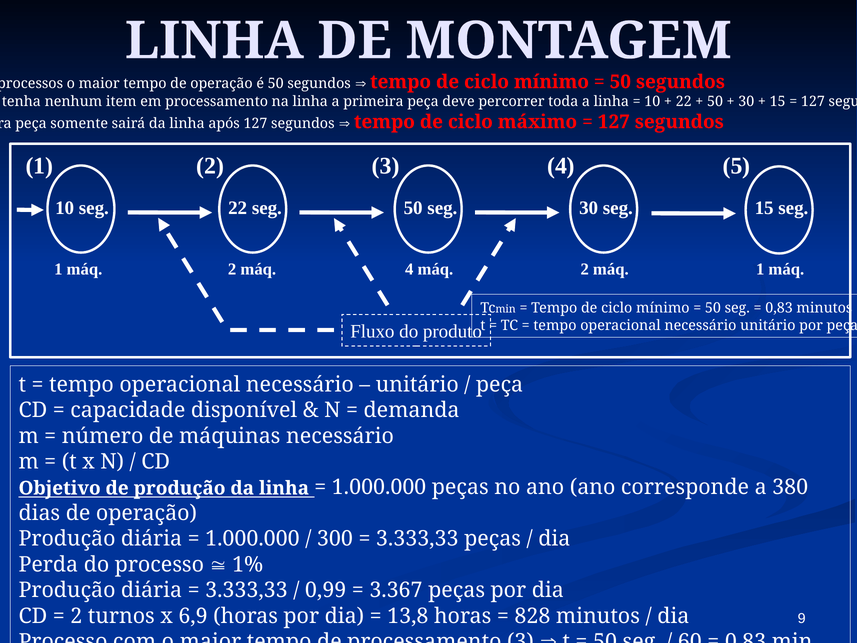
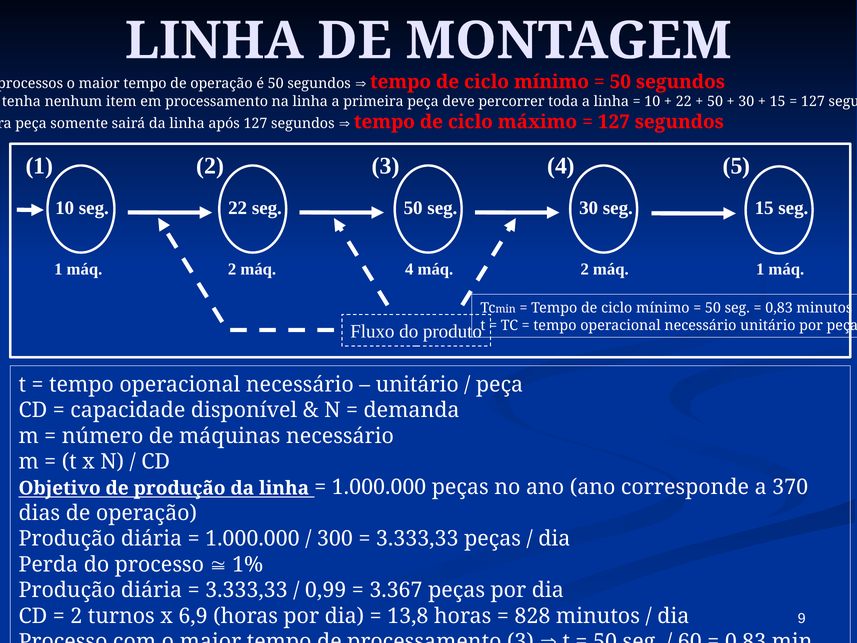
380: 380 -> 370 (790, 487)
